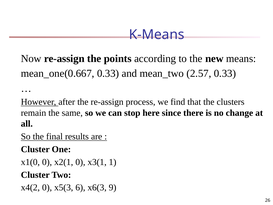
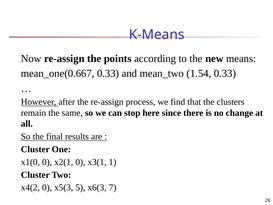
2.57: 2.57 -> 1.54 (199, 73)
6: 6 -> 5 (80, 187)
9: 9 -> 7 (113, 187)
